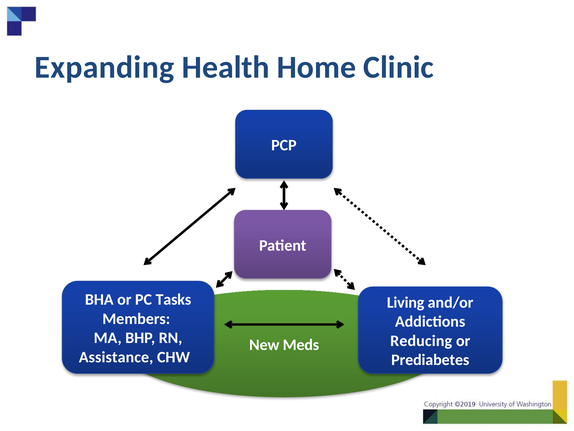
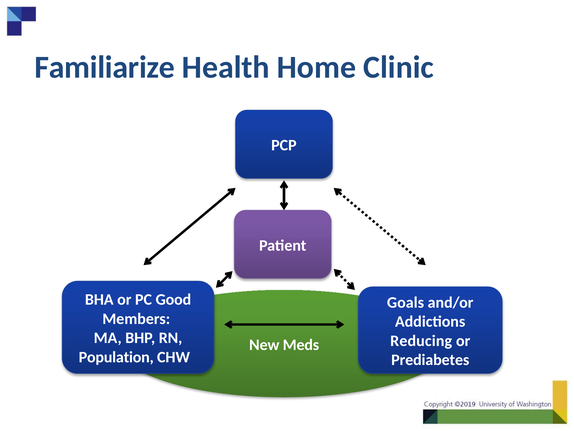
Expanding: Expanding -> Familiarize (105, 67)
Tasks: Tasks -> Good (173, 299)
Living: Living -> Goals (406, 302)
Assistance: Assistance -> Population (116, 357)
